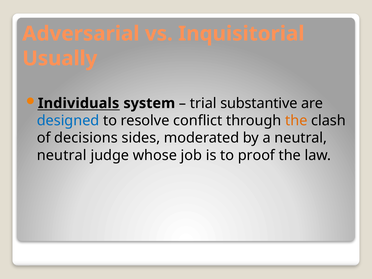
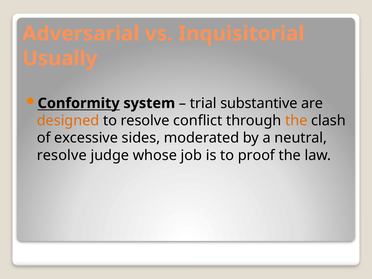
Individuals: Individuals -> Conformity (79, 103)
designed colour: blue -> orange (68, 121)
decisions: decisions -> excessive (86, 138)
neutral: neutral -> resolve (62, 155)
